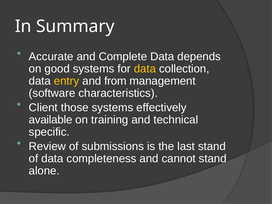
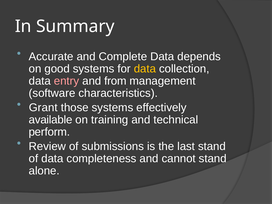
entry colour: yellow -> pink (67, 81)
Client: Client -> Grant (43, 108)
specific: specific -> perform (49, 132)
